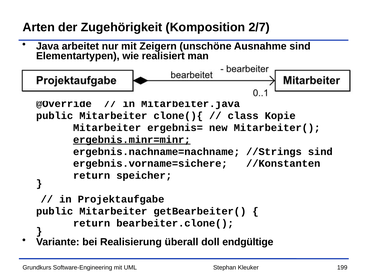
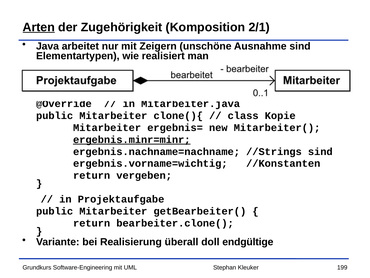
Arten underline: none -> present (39, 27)
2/7: 2/7 -> 2/1 (259, 27)
ergebnis.vorname=sichere: ergebnis.vorname=sichere -> ergebnis.vorname=wichtig (150, 163)
speicher: speicher -> vergeben (144, 175)
